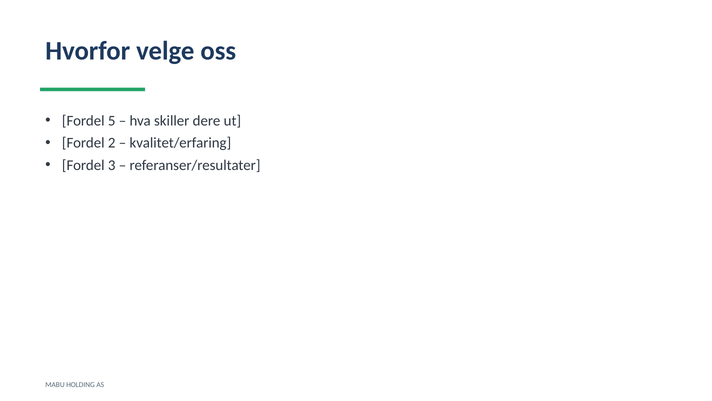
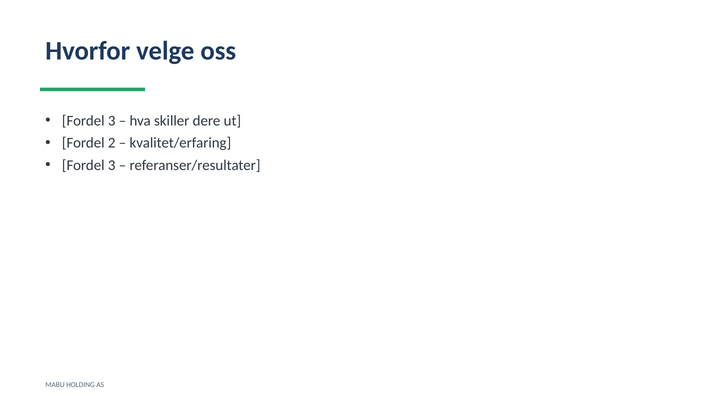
5: 5 -> 3 (112, 121)
